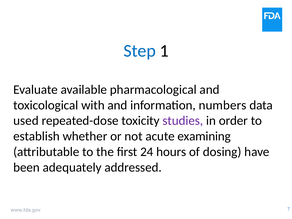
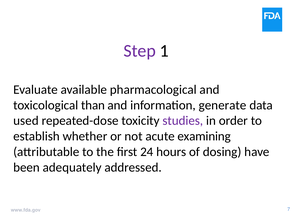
Step colour: blue -> purple (140, 51)
with: with -> than (93, 105)
numbers: numbers -> generate (223, 105)
